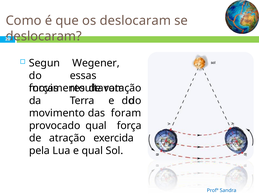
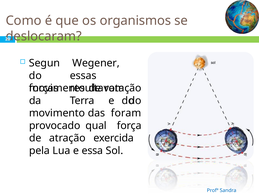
os deslocaram: deslocaram -> organismos (135, 21)
e qual: qual -> essa (92, 151)
